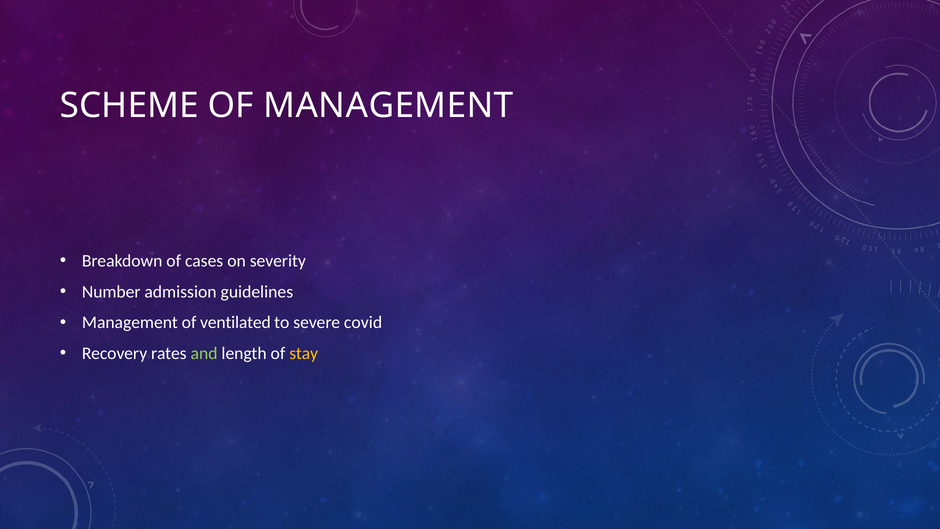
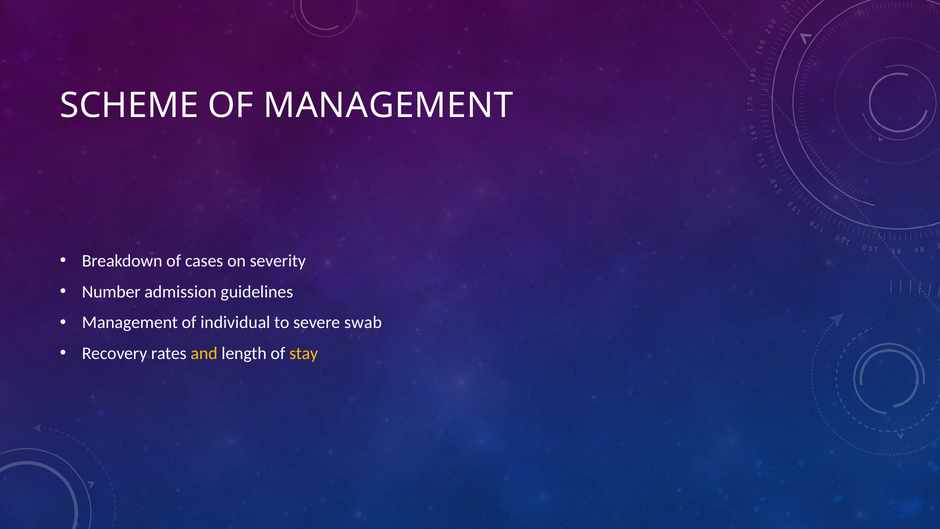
ventilated: ventilated -> individual (235, 323)
covid: covid -> swab (363, 323)
and colour: light green -> yellow (204, 353)
